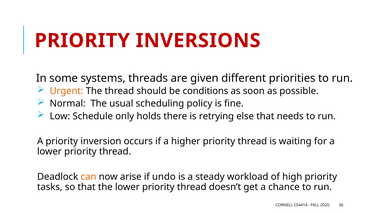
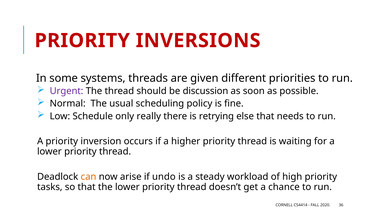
Urgent colour: orange -> purple (67, 91)
conditions: conditions -> discussion (205, 91)
holds: holds -> really (149, 116)
